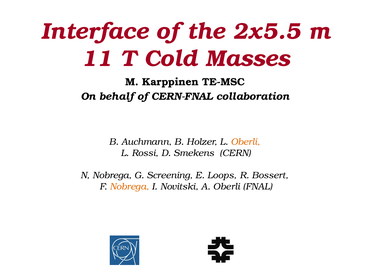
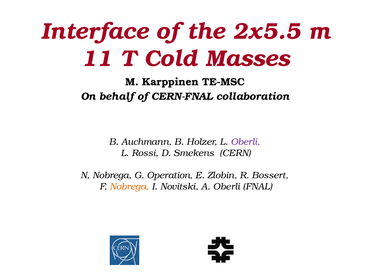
Oberli colour: orange -> purple (245, 142)
Screening: Screening -> Operation (170, 175)
Loops: Loops -> Zlobin (222, 175)
